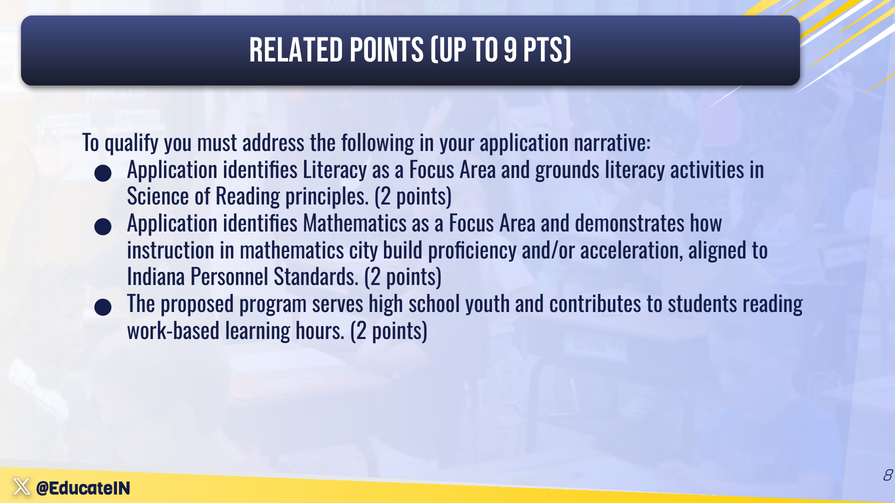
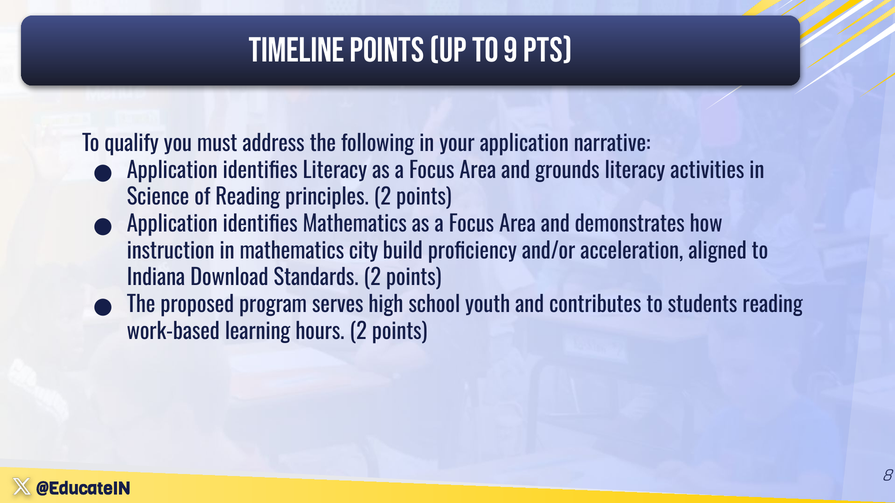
Related: Related -> Timeline (297, 50)
Personnel: Personnel -> Download (229, 278)
